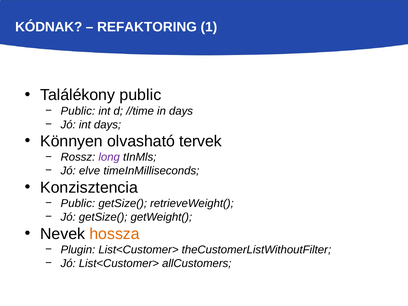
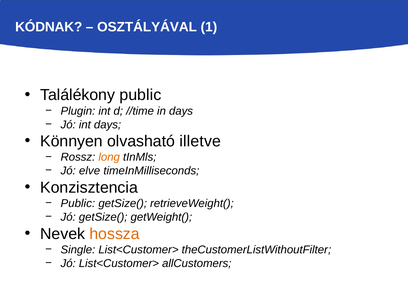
REFAKTORING: REFAKTORING -> OSZTÁLYÁVAL (147, 27)
Public: Public -> Plugin (78, 111)
tervek: tervek -> illetve (200, 141)
long colour: purple -> orange (109, 157)
Plugin: Plugin -> Single (78, 250)
